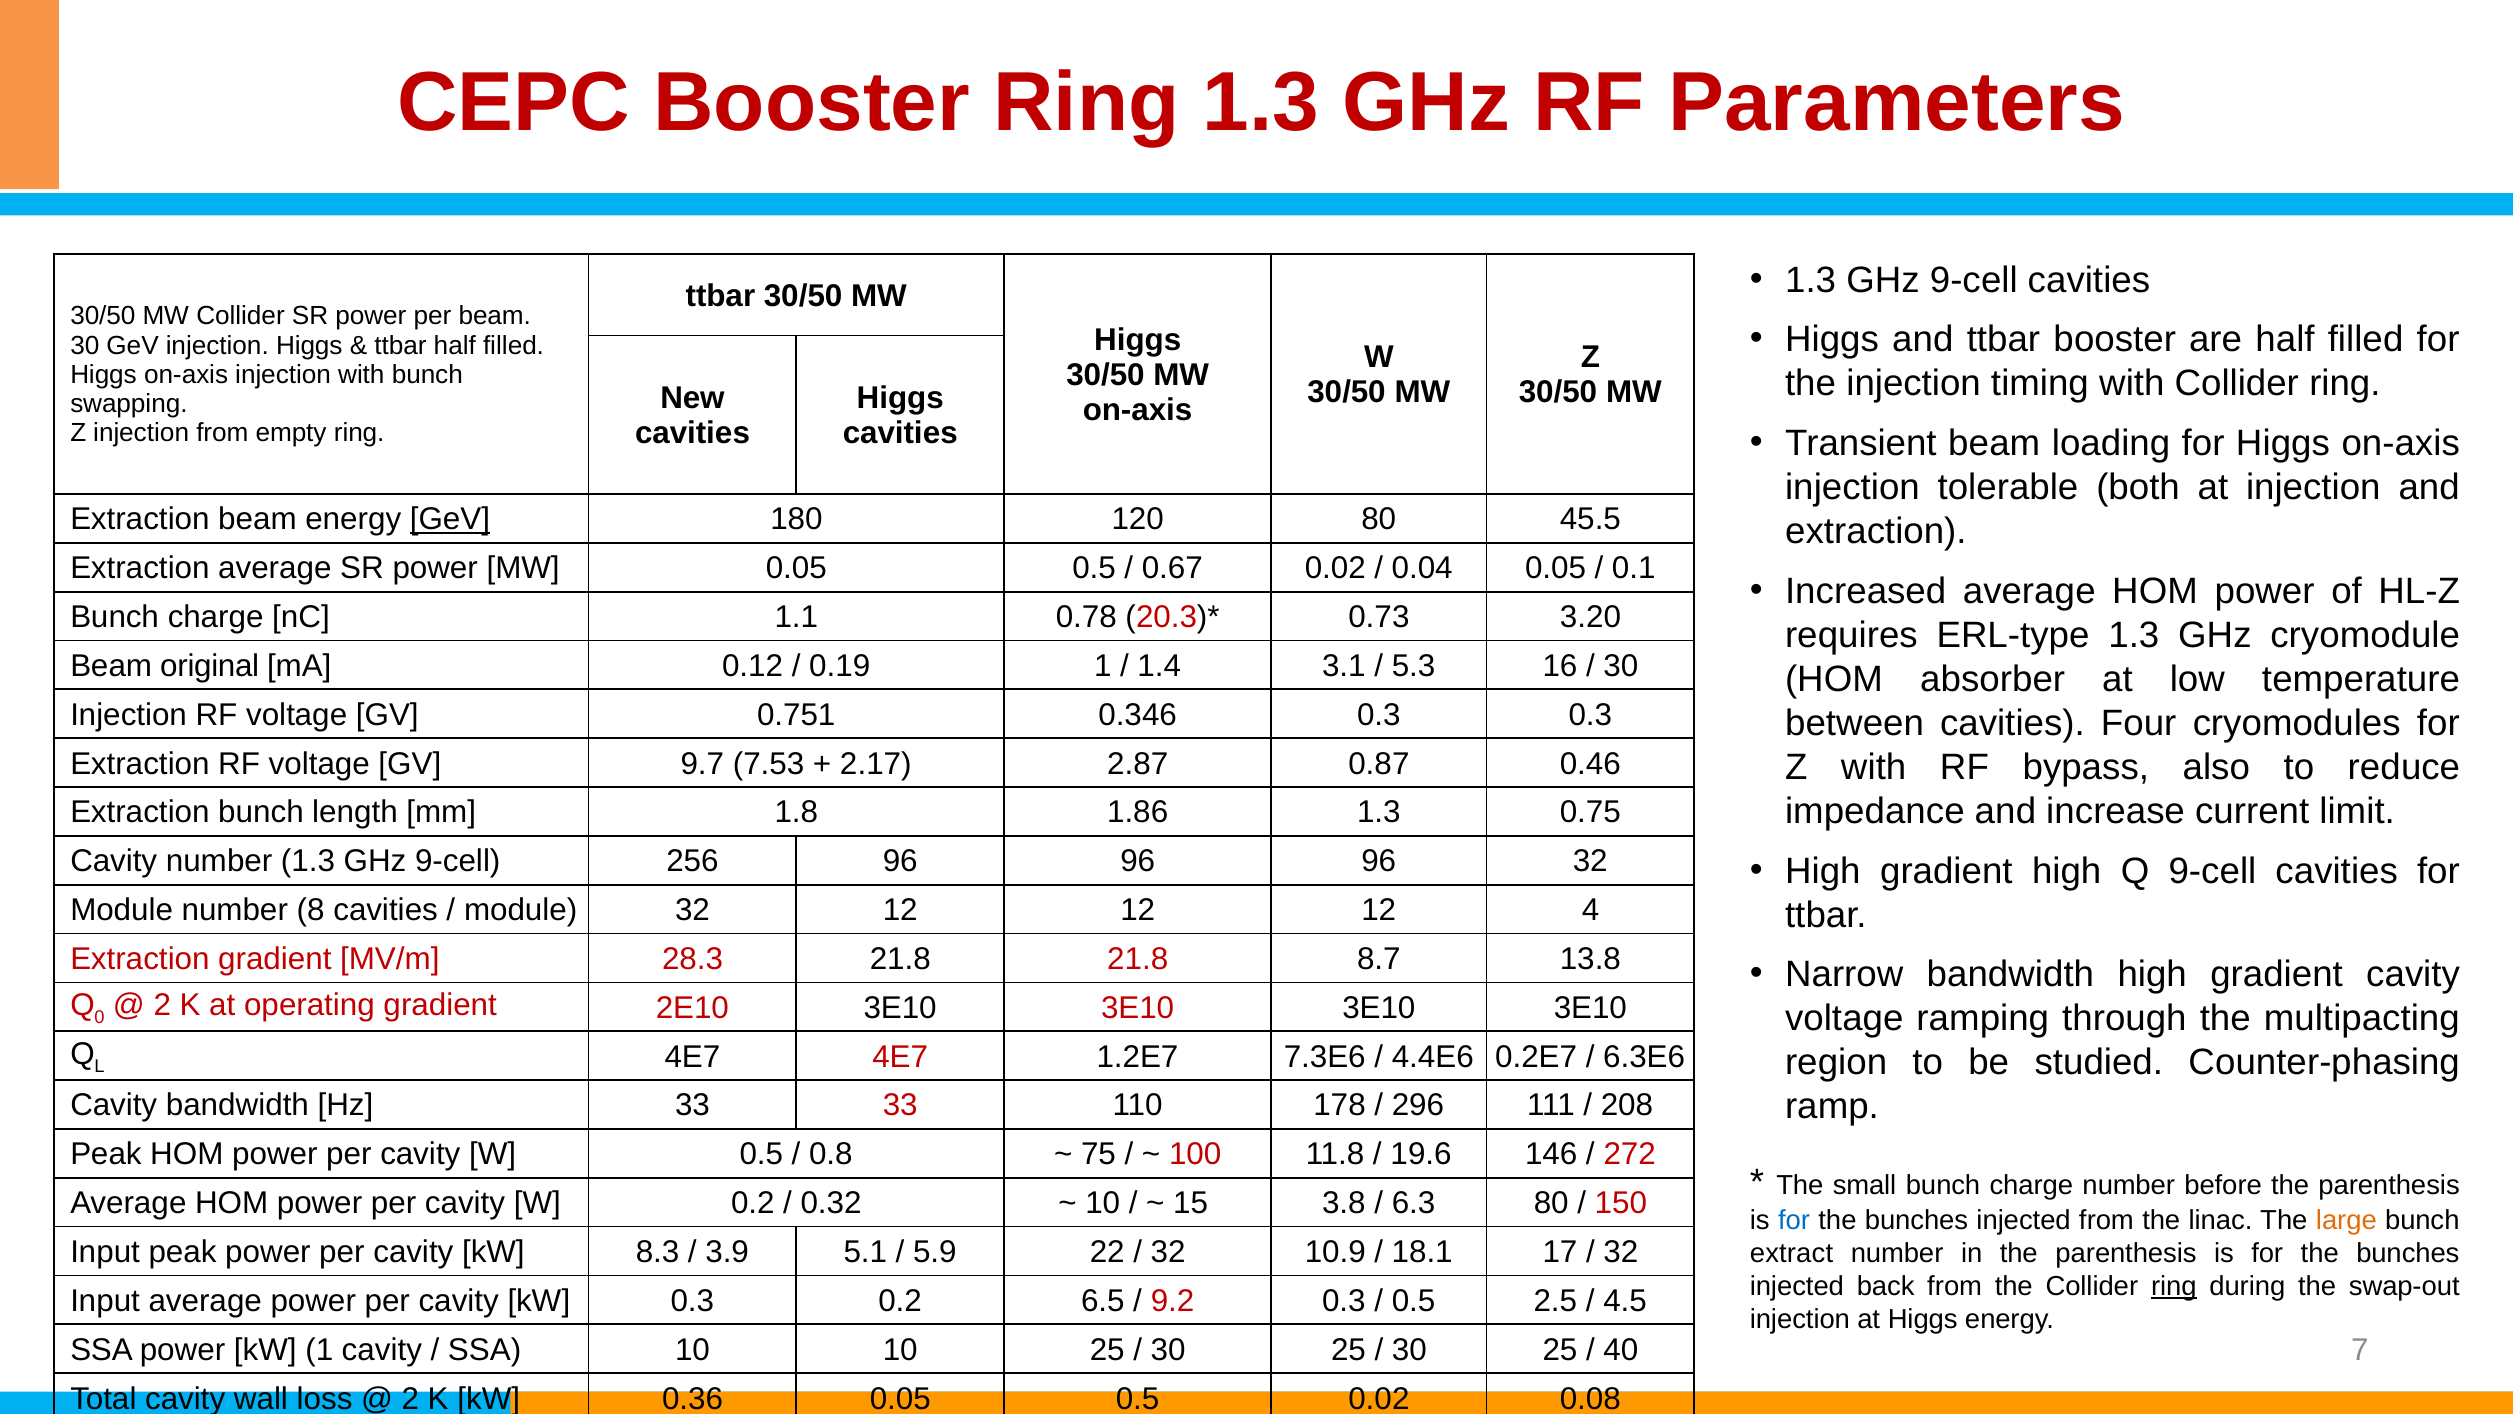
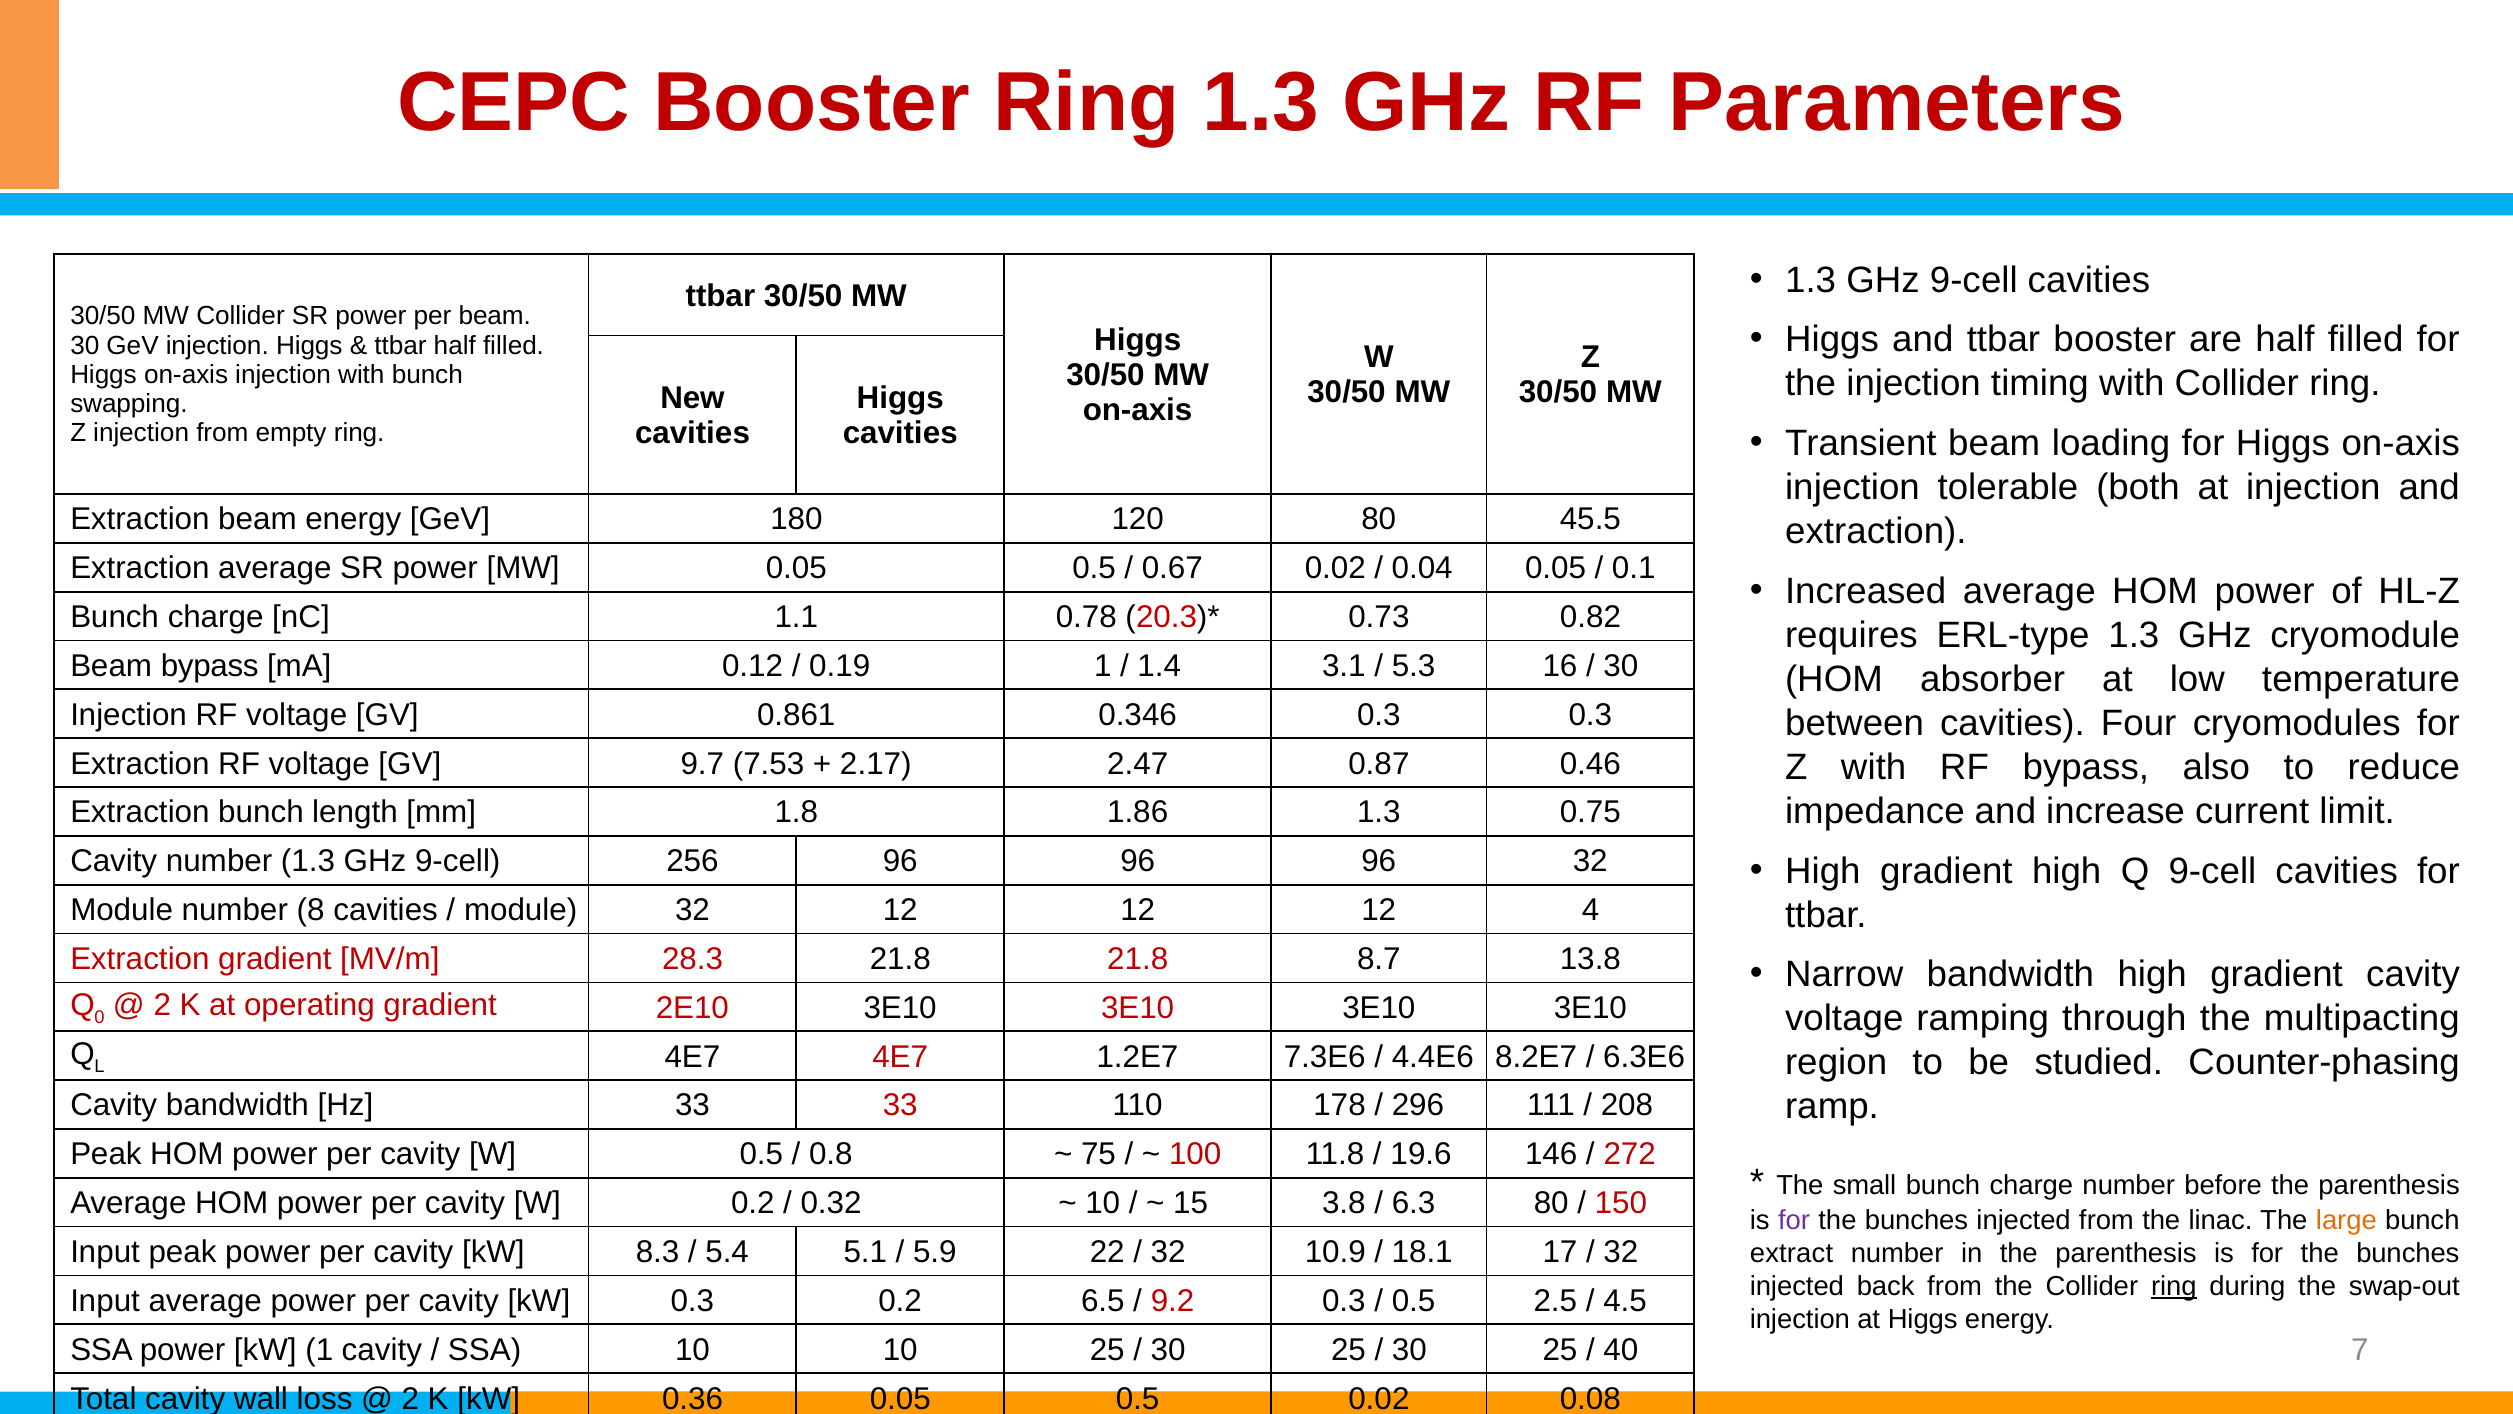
GeV underline: present -> none (450, 519)
3.20: 3.20 -> 0.82 (1590, 617)
Beam original: original -> bypass (210, 666)
0.751: 0.751 -> 0.861 (796, 715)
2.87: 2.87 -> 2.47 (1138, 763)
0.2E7: 0.2E7 -> 8.2E7 (1536, 1056)
for colour: blue -> purple (1794, 1220)
3.9: 3.9 -> 5.4 (727, 1252)
